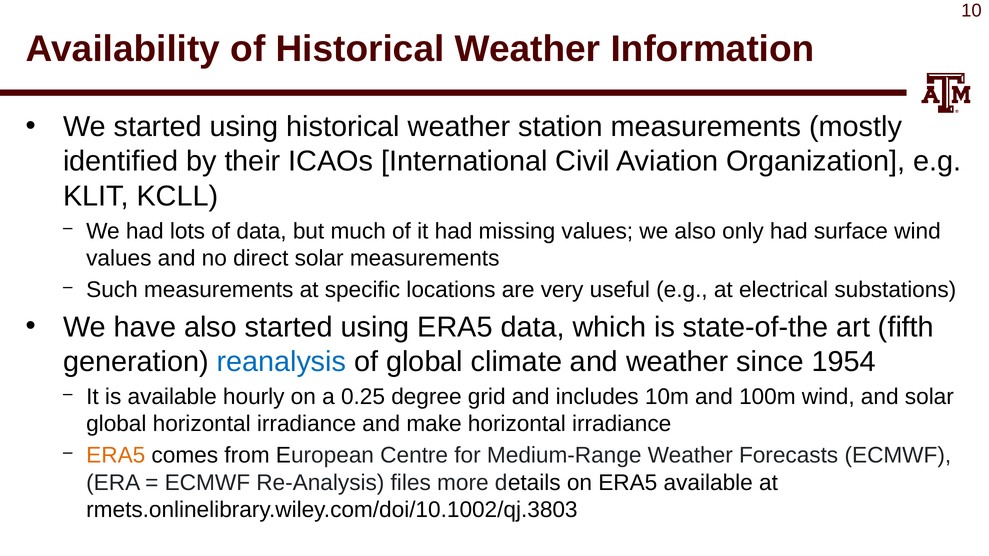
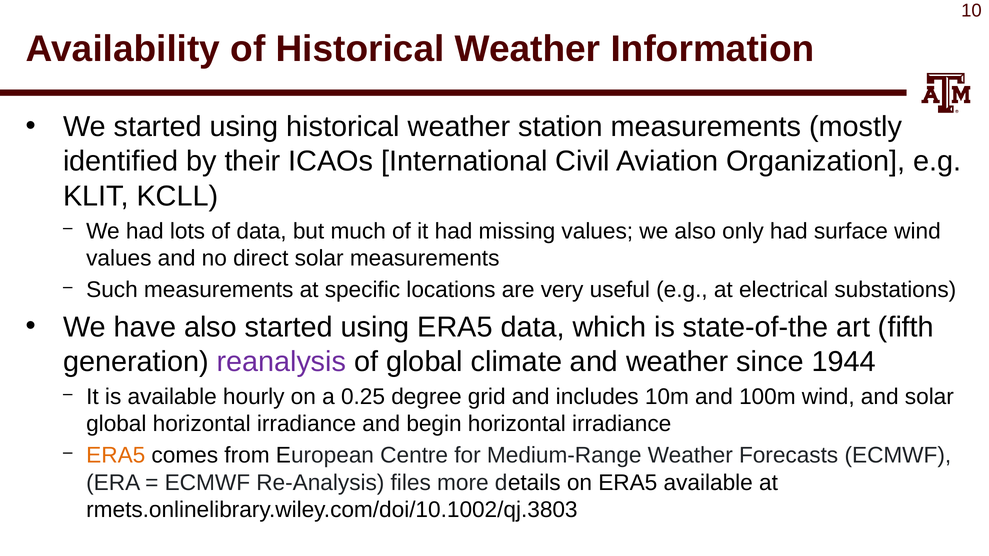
reanalysis colour: blue -> purple (281, 362)
1954: 1954 -> 1944 (844, 362)
make: make -> begin (434, 424)
